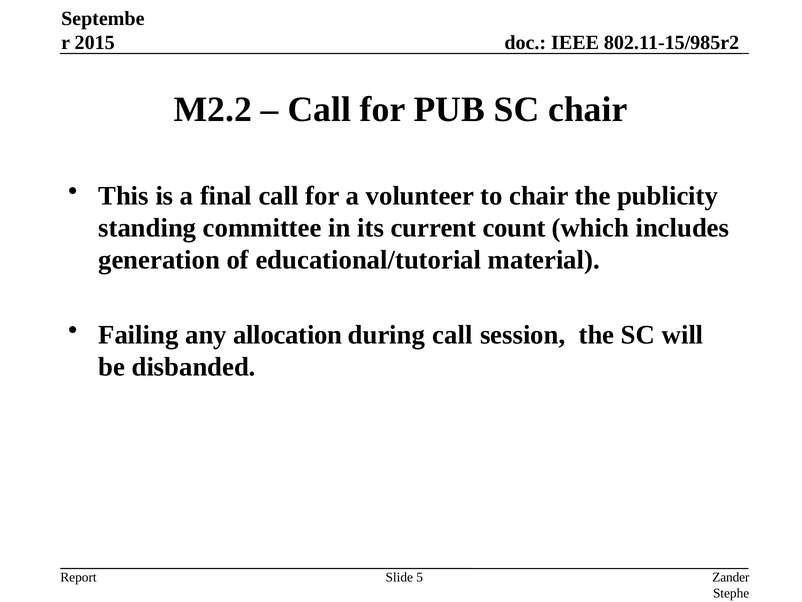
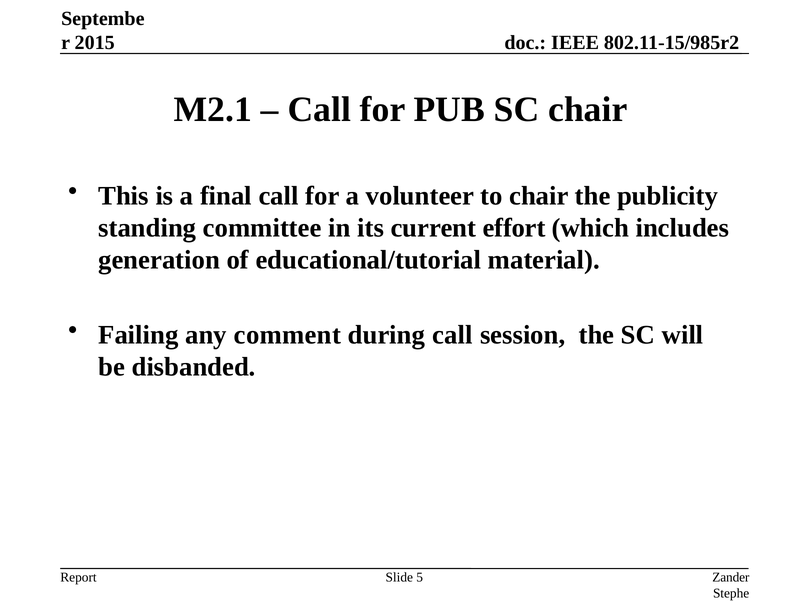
M2.2: M2.2 -> M2.1 (213, 109)
count: count -> effort (514, 228)
allocation: allocation -> comment (287, 335)
